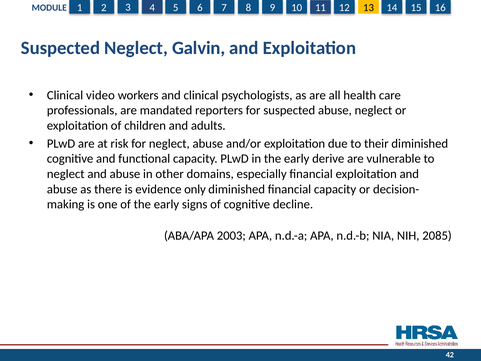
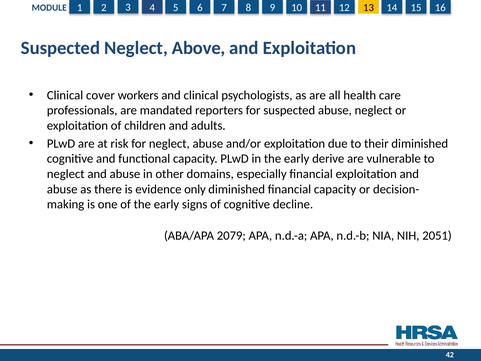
Galvin: Galvin -> Above (199, 48)
video: video -> cover (100, 95)
2003: 2003 -> 2079 (231, 236)
2085: 2085 -> 2051 (437, 236)
